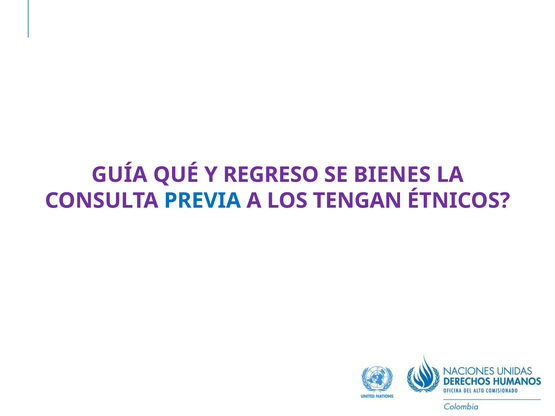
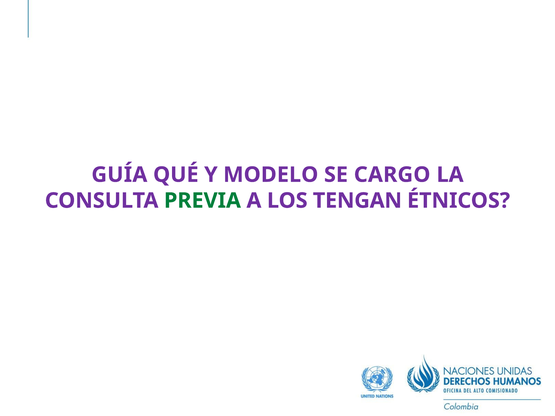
REGRESO: REGRESO -> MODELO (271, 175)
BIENES: BIENES -> CARGO (392, 175)
PREVIA colour: blue -> green (202, 201)
